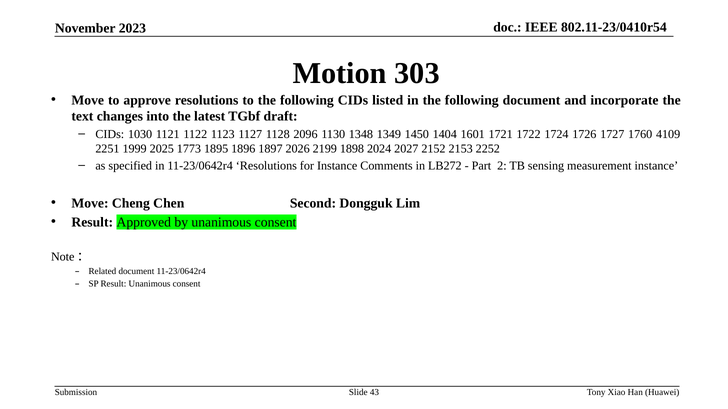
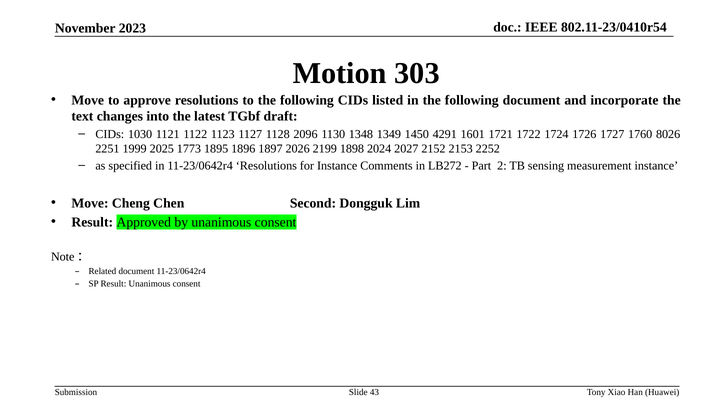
1404: 1404 -> 4291 (445, 134)
4109: 4109 -> 8026 (668, 134)
